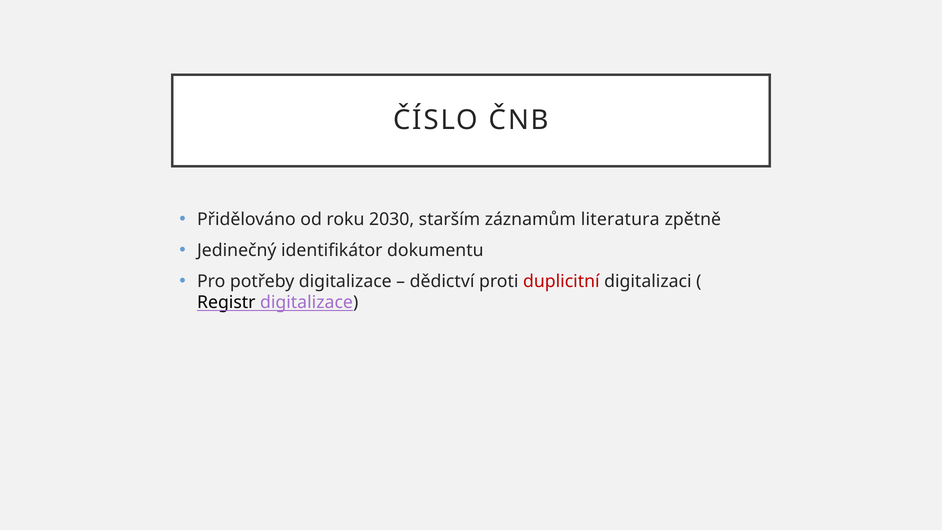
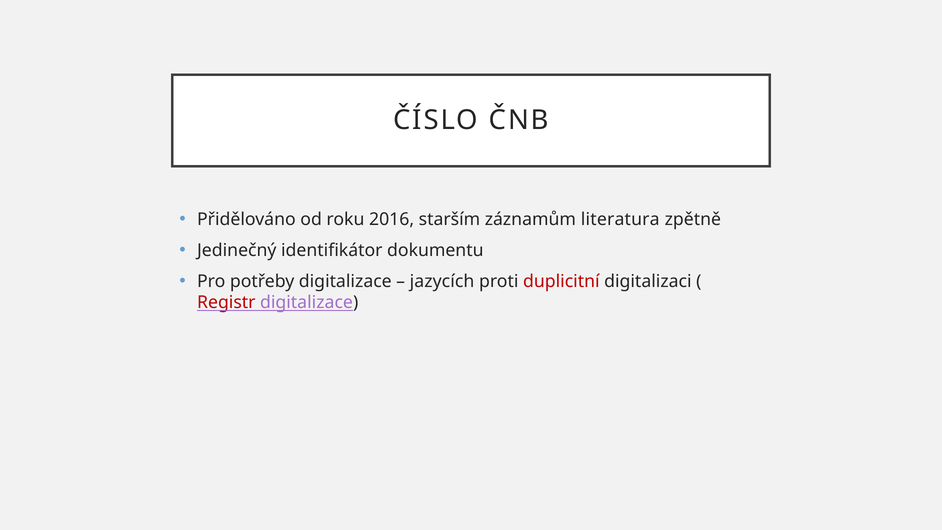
2030: 2030 -> 2016 (392, 219)
dědictví: dědictví -> jazycích (442, 281)
Registr colour: black -> red (226, 302)
